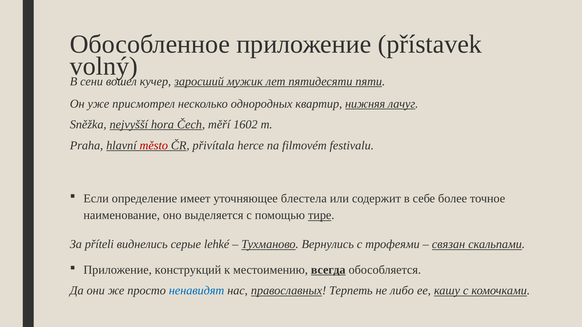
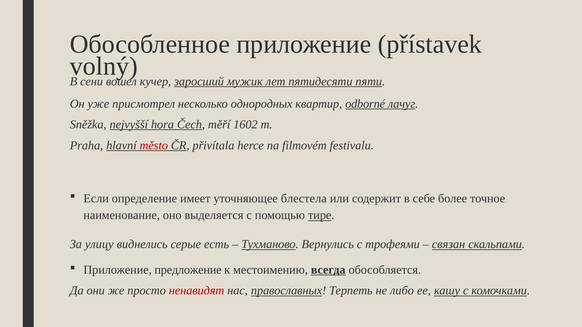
нижняя: нижняя -> odborné (365, 104)
příteli: příteli -> улицу (99, 244)
lehké: lehké -> есть (217, 244)
конструкций: конструкций -> предложение (188, 270)
ненавидят colour: blue -> red (197, 291)
